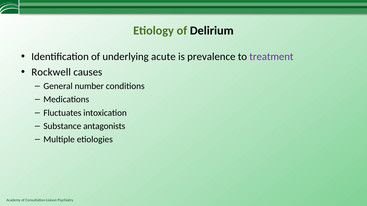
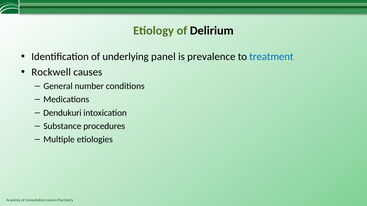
acute: acute -> panel (163, 57)
treatment colour: purple -> blue (271, 57)
Fluctuates: Fluctuates -> Dendukuri (62, 113)
antagonists: antagonists -> procedures (104, 126)
